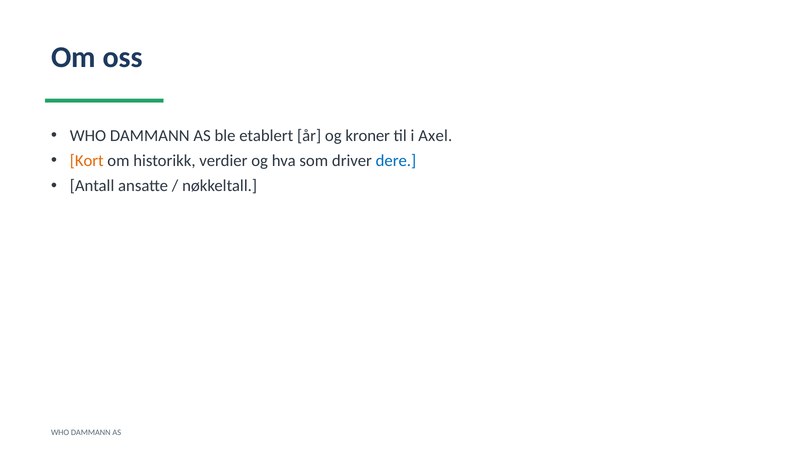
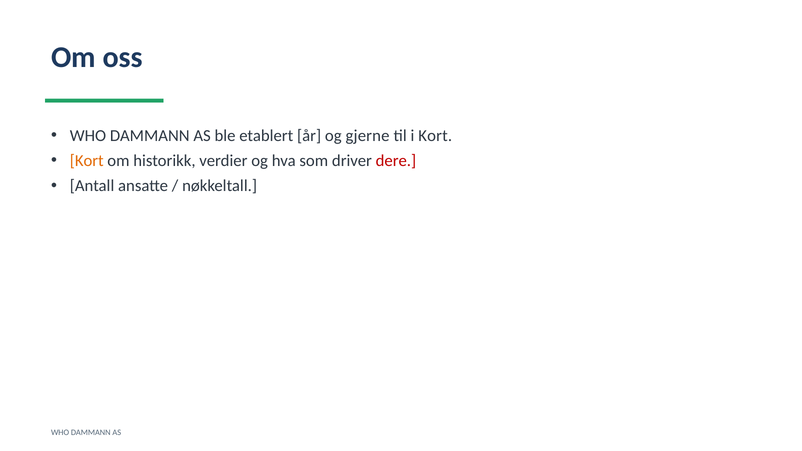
kroner: kroner -> gjerne (368, 136)
i Axel: Axel -> Kort (435, 136)
dere colour: blue -> red (396, 161)
